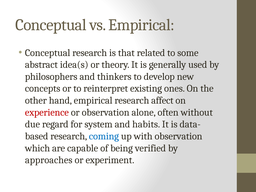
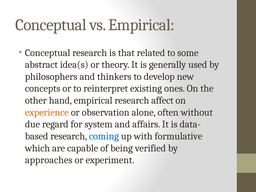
experience colour: red -> orange (47, 112)
habits: habits -> affairs (146, 124)
with observation: observation -> formulative (178, 136)
